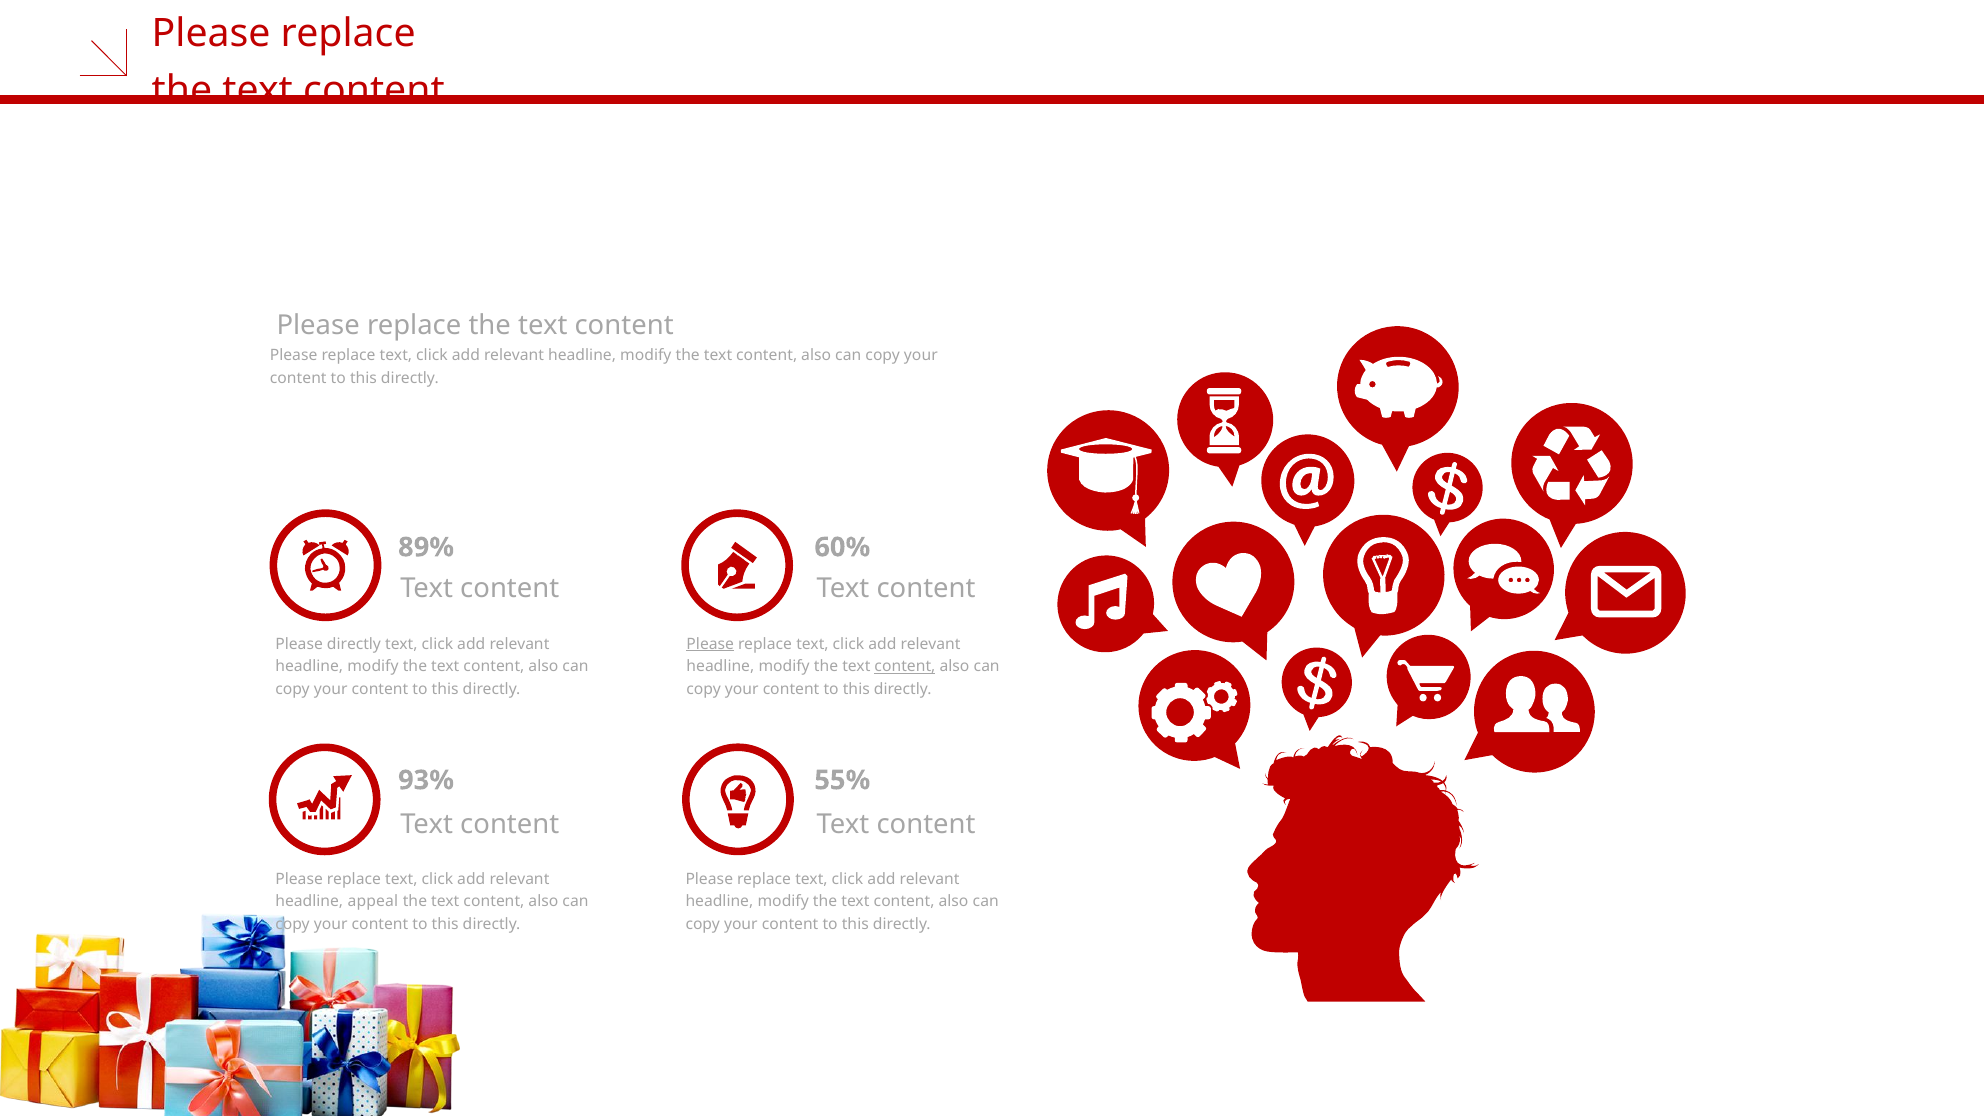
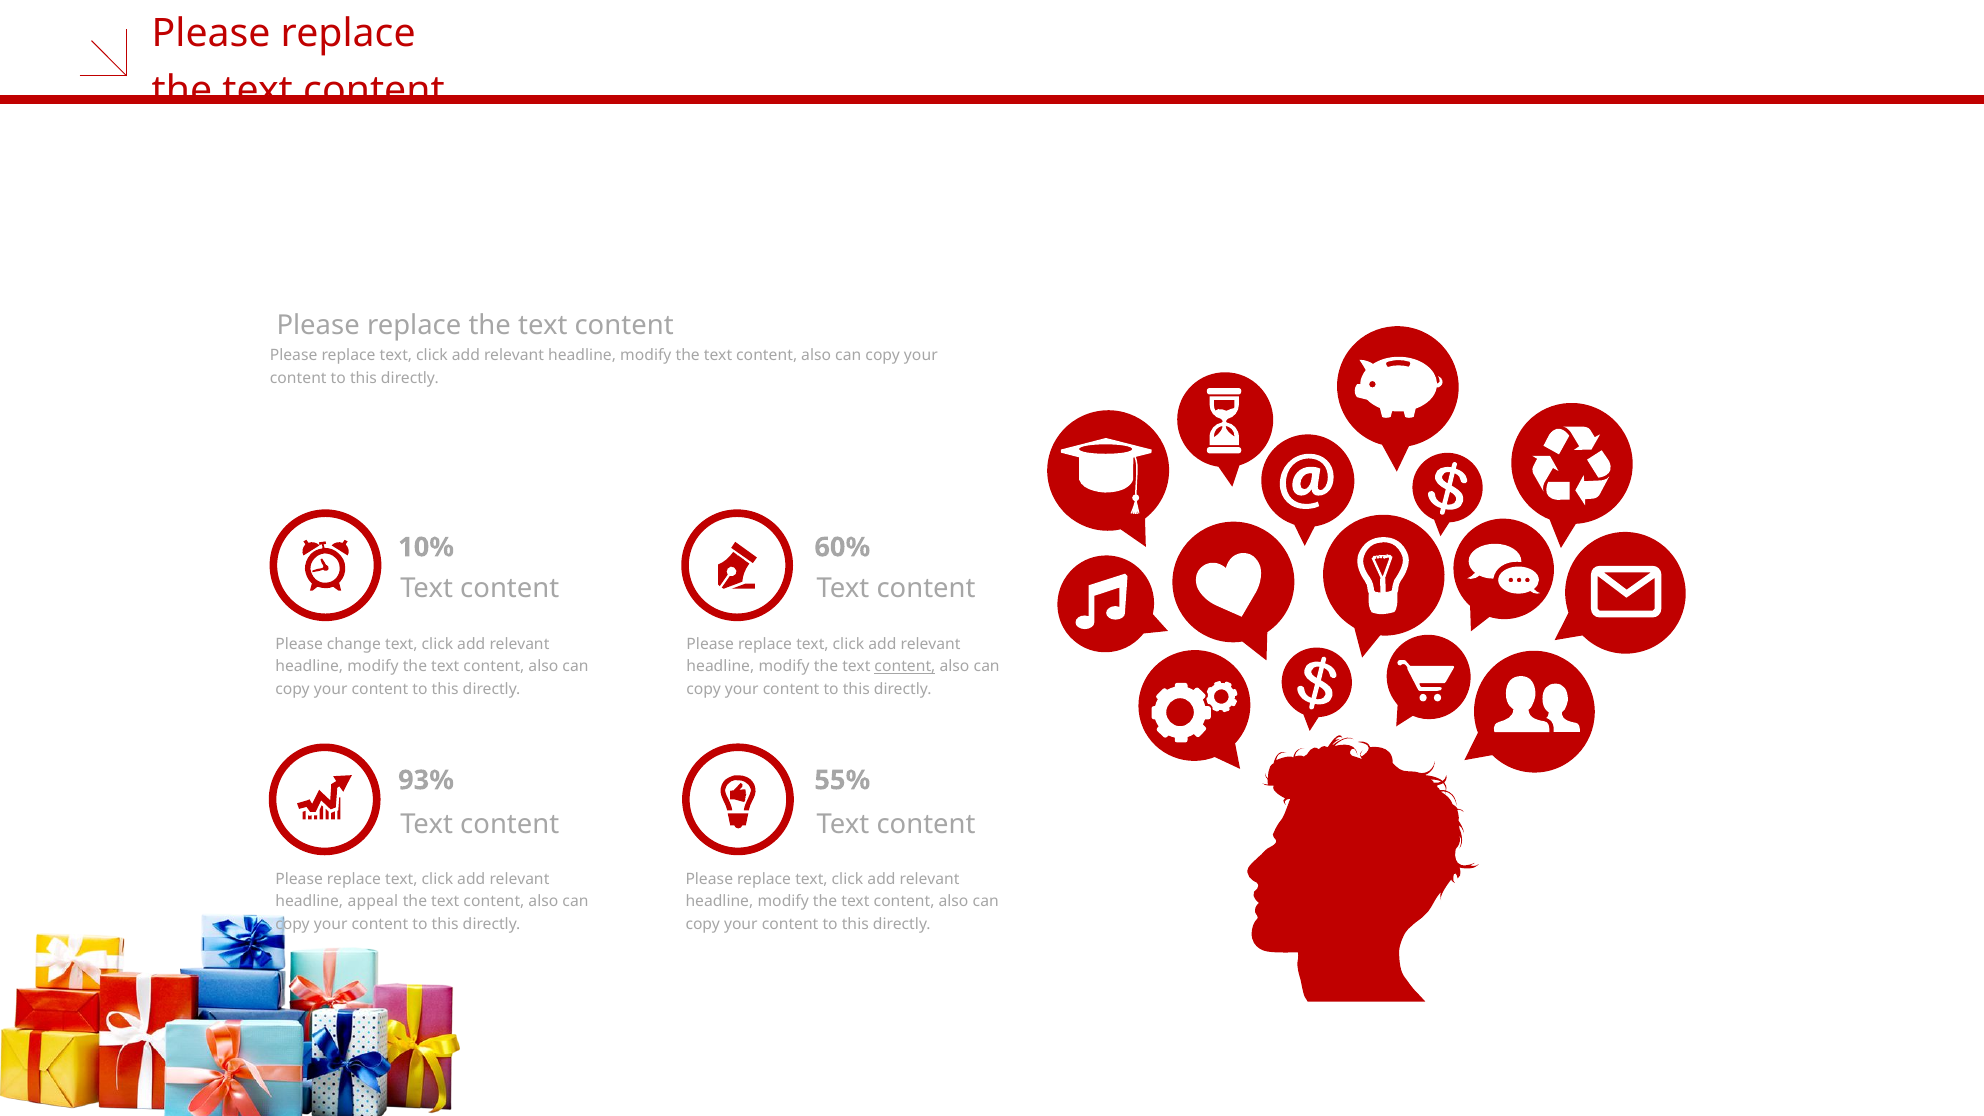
89%: 89% -> 10% (426, 547)
Please directly: directly -> change (354, 644)
Please underline: present -> none (710, 644)
